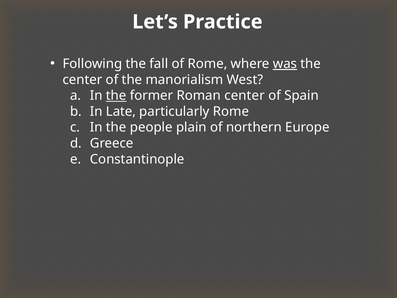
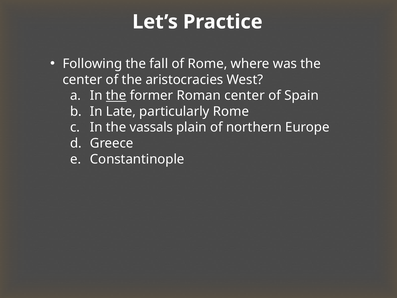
was underline: present -> none (285, 64)
manorialism: manorialism -> aristocracies (184, 80)
people: people -> vassals (151, 127)
